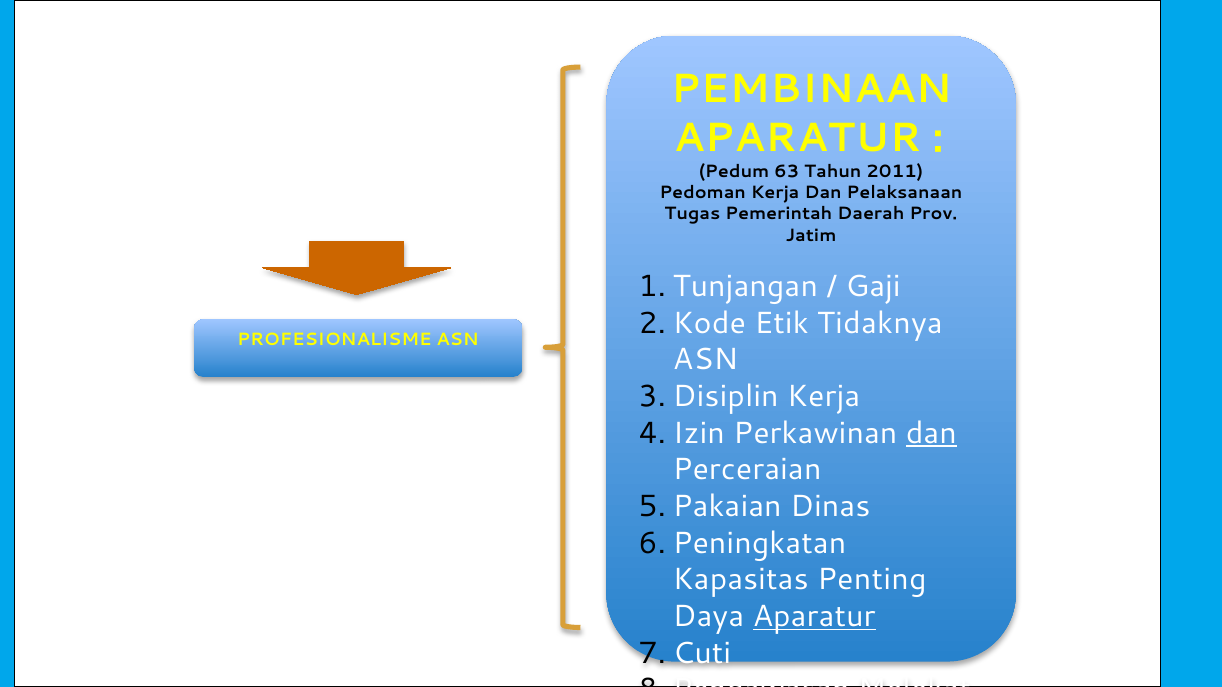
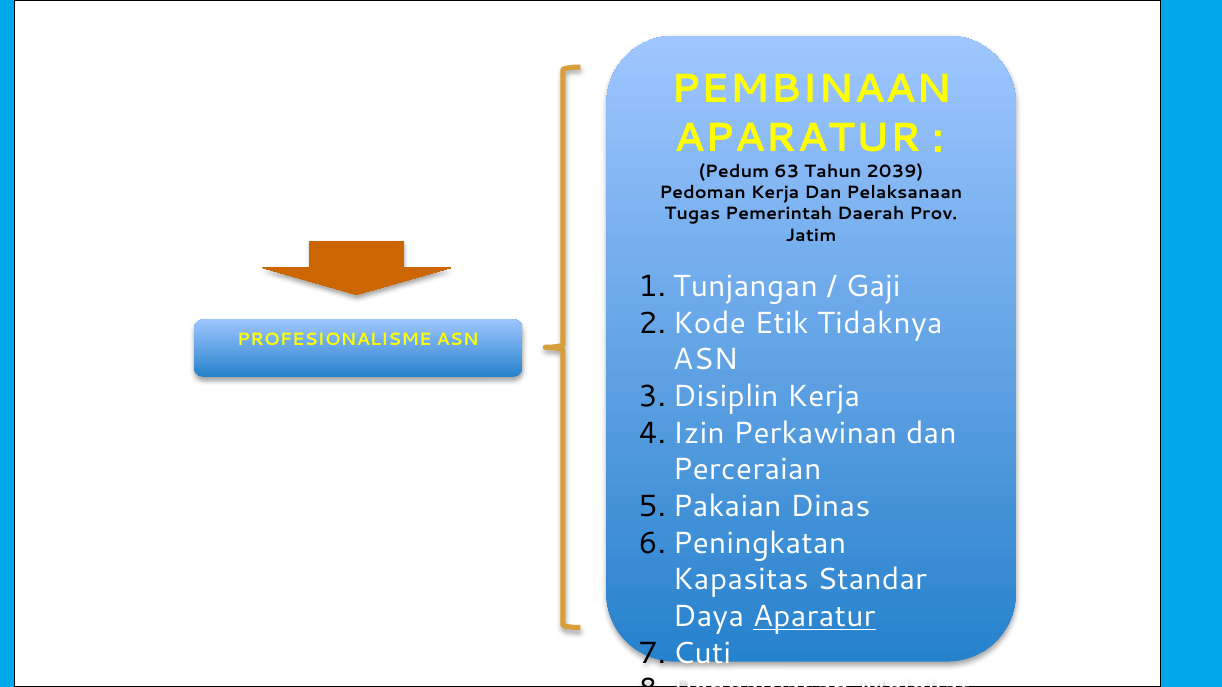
2011: 2011 -> 2039 (895, 171)
dan underline: present -> none (931, 433)
Penting: Penting -> Standar (872, 580)
